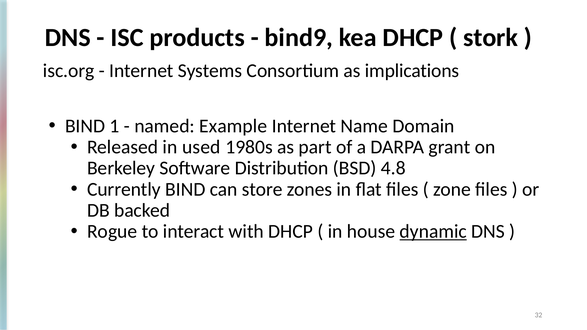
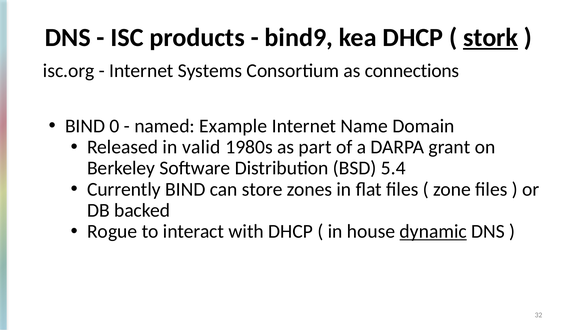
stork underline: none -> present (491, 38)
implications: implications -> connections (412, 71)
1: 1 -> 0 (115, 126)
used: used -> valid (201, 147)
4.8: 4.8 -> 5.4 (393, 168)
